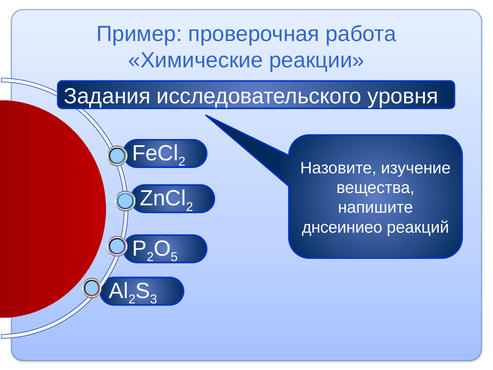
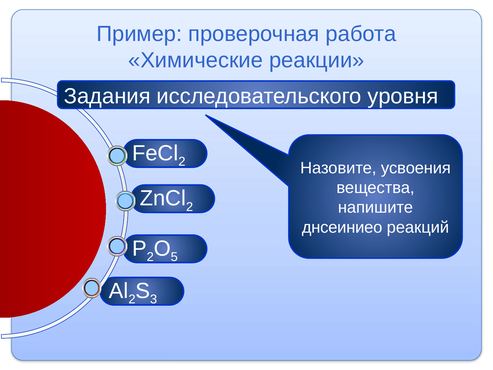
изучение: изучение -> усвоения (416, 168)
